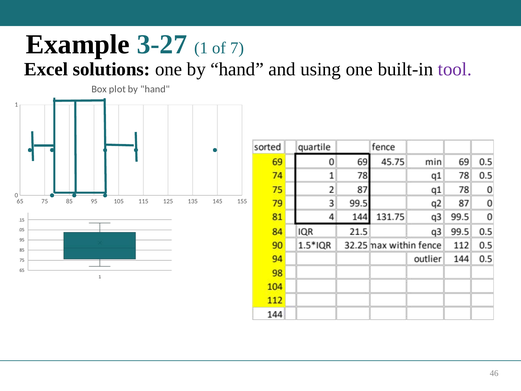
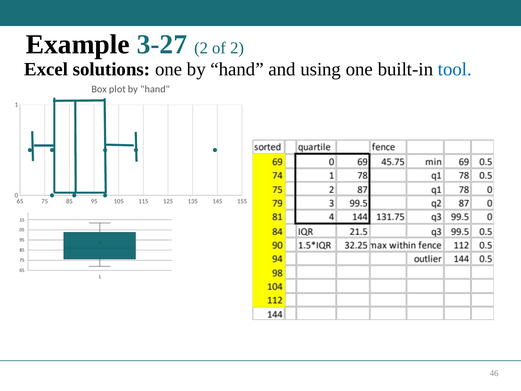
3-27 1: 1 -> 2 (201, 48)
of 7: 7 -> 2 (237, 48)
tool colour: purple -> blue (455, 69)
